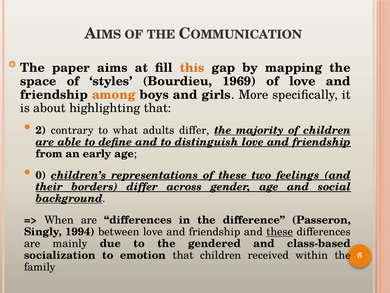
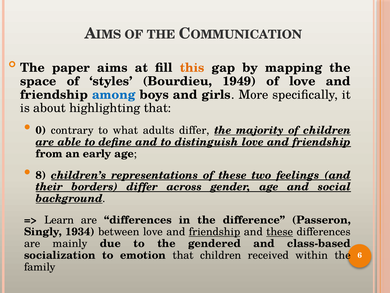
1969: 1969 -> 1949 (239, 81)
among colour: orange -> blue (114, 94)
2: 2 -> 0 (41, 130)
0: 0 -> 8 (41, 175)
When: When -> Learn (59, 220)
1994: 1994 -> 1934 (80, 231)
friendship underline: none -> present (215, 231)
